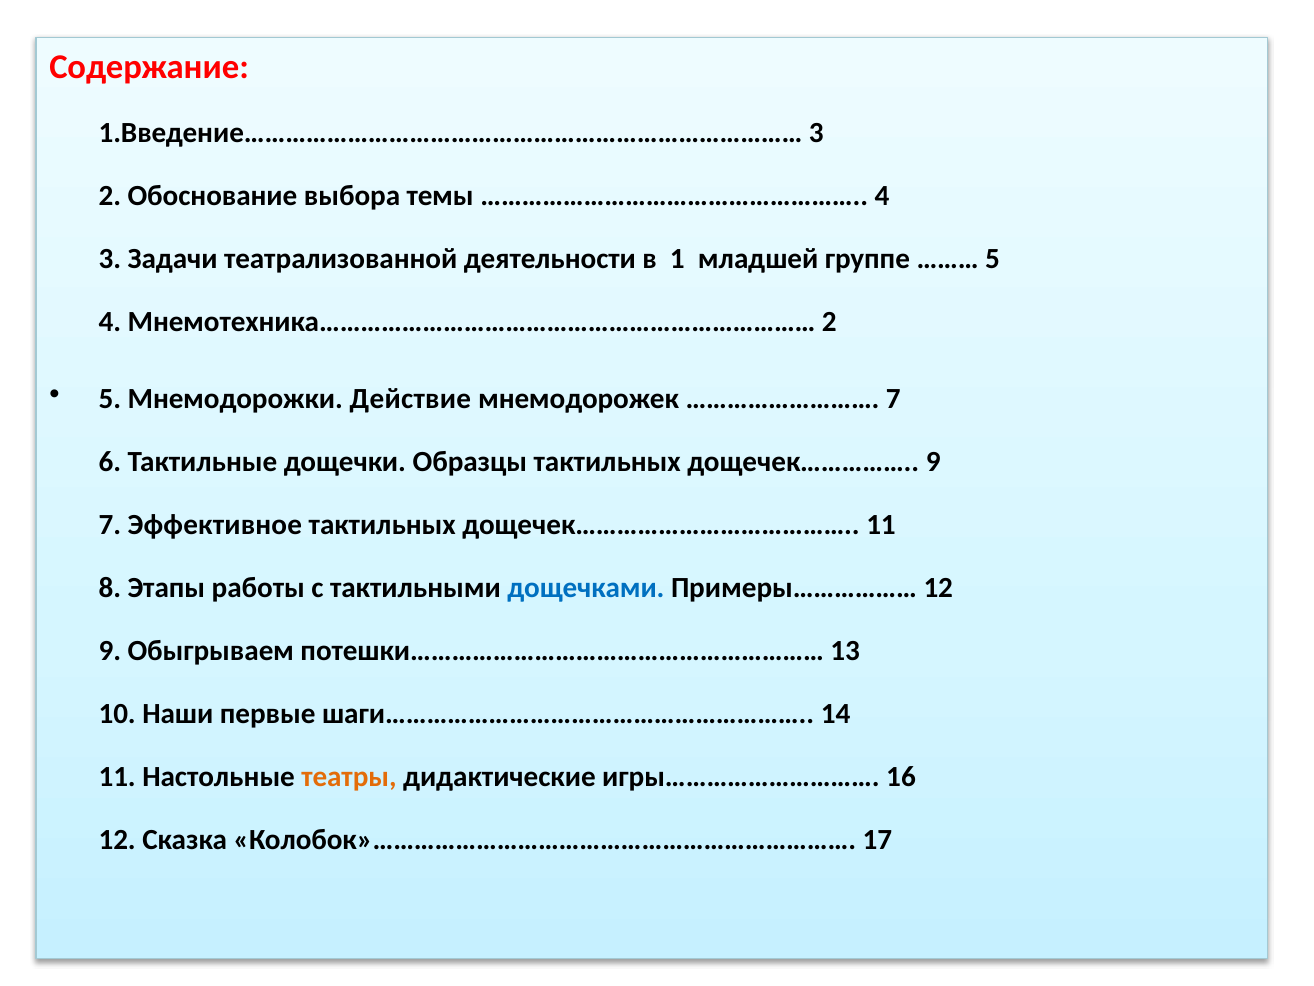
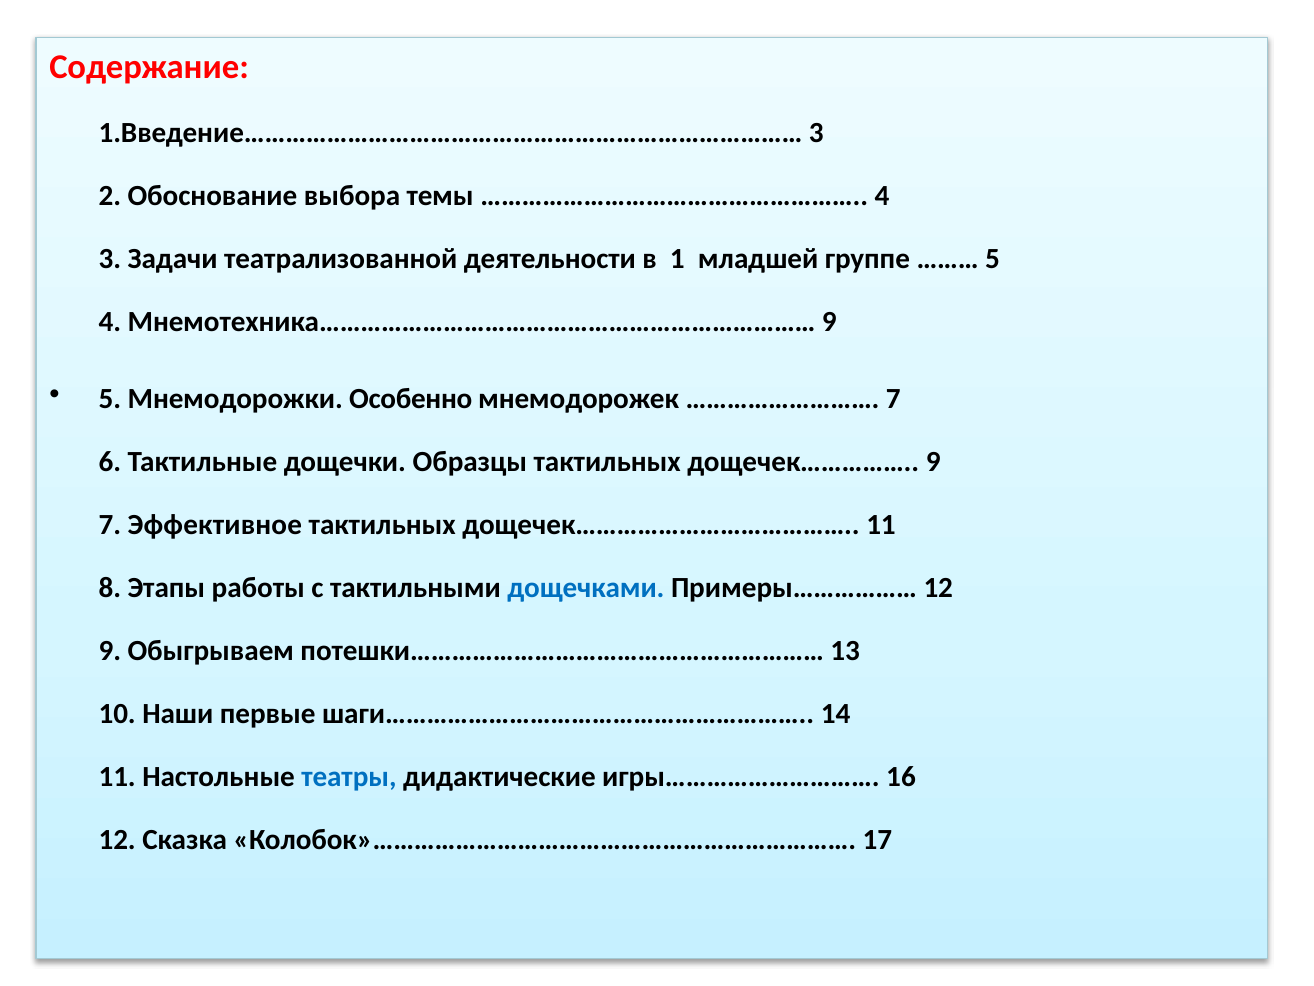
Мнемотехника……………………………………………………………… 2: 2 -> 9 (829, 322)
Действие: Действие -> Особенно (411, 399)
театры colour: orange -> blue (349, 777)
